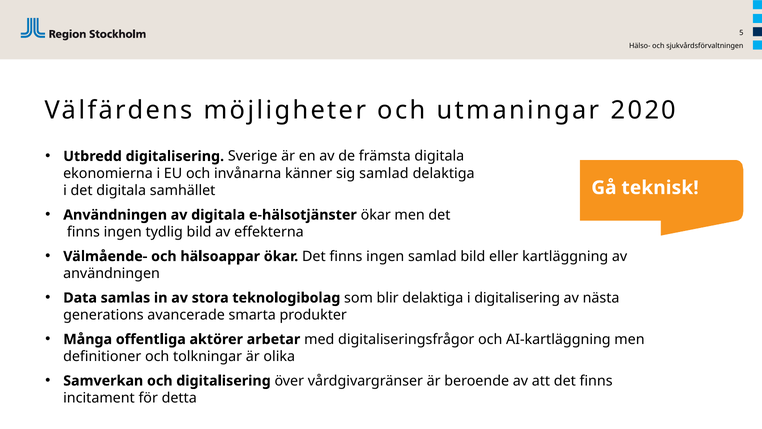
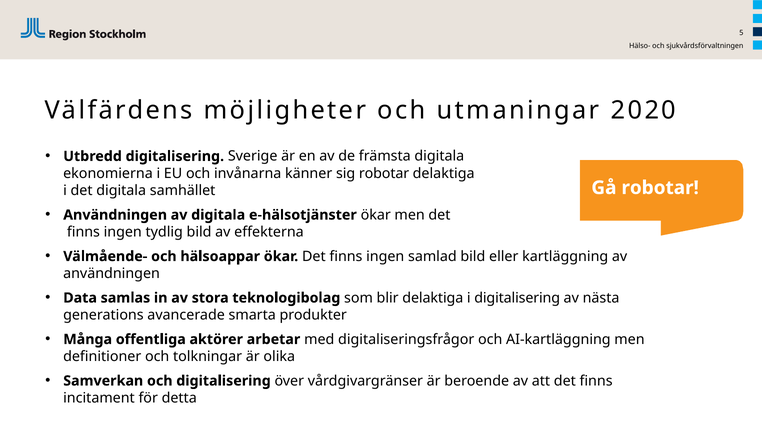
sig samlad: samlad -> robotar (384, 173)
Gå teknisk: teknisk -> robotar (660, 188)
